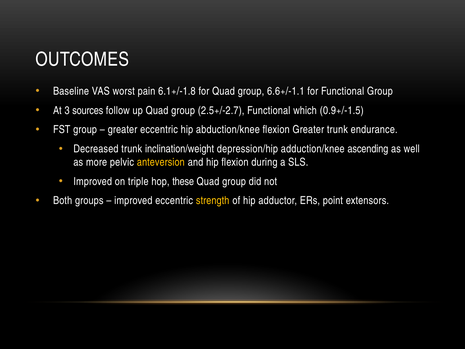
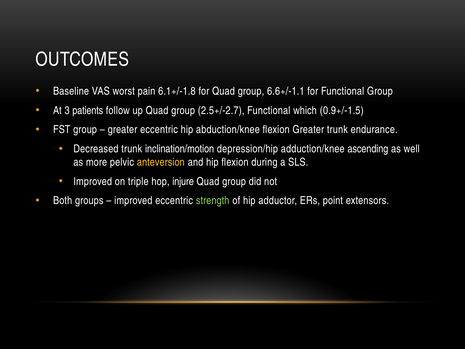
sources: sources -> patients (88, 110)
inclination/weight: inclination/weight -> inclination/motion (180, 149)
these: these -> injure (183, 181)
strength colour: yellow -> light green (213, 201)
